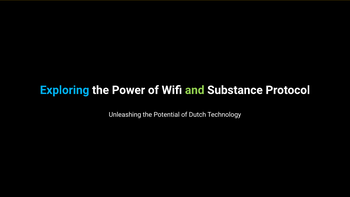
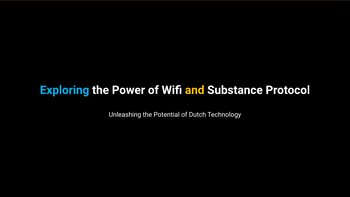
and colour: light green -> yellow (195, 90)
